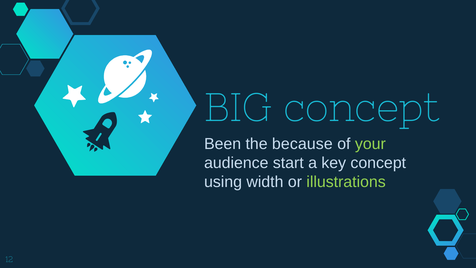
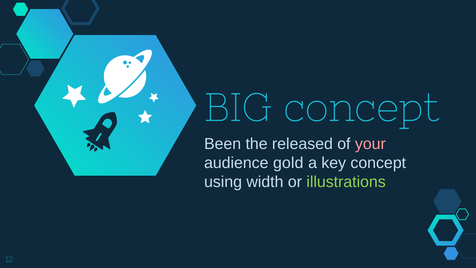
because: because -> released (302, 144)
your colour: light green -> pink (370, 144)
start: start -> gold (288, 163)
